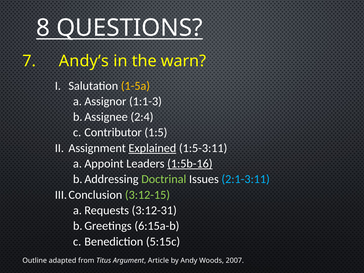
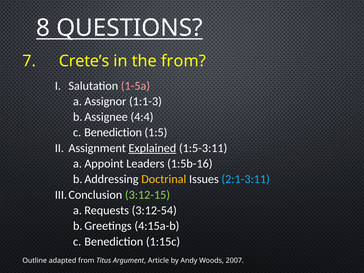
Andy’s: Andy’s -> Crete’s (84, 61)
the warn: warn -> from (183, 61)
1-5a colour: yellow -> pink (135, 86)
2:4: 2:4 -> 4:4 (142, 117)
Contributor: Contributor -> Benediction (113, 132)
1:5b-16 underline: present -> none (190, 164)
Doctrinal colour: light green -> yellow (164, 179)
3:12-31: 3:12-31 -> 3:12-54 (154, 210)
6:15a-b: 6:15a-b -> 4:15a-b (157, 226)
5:15c: 5:15c -> 1:15c (163, 242)
